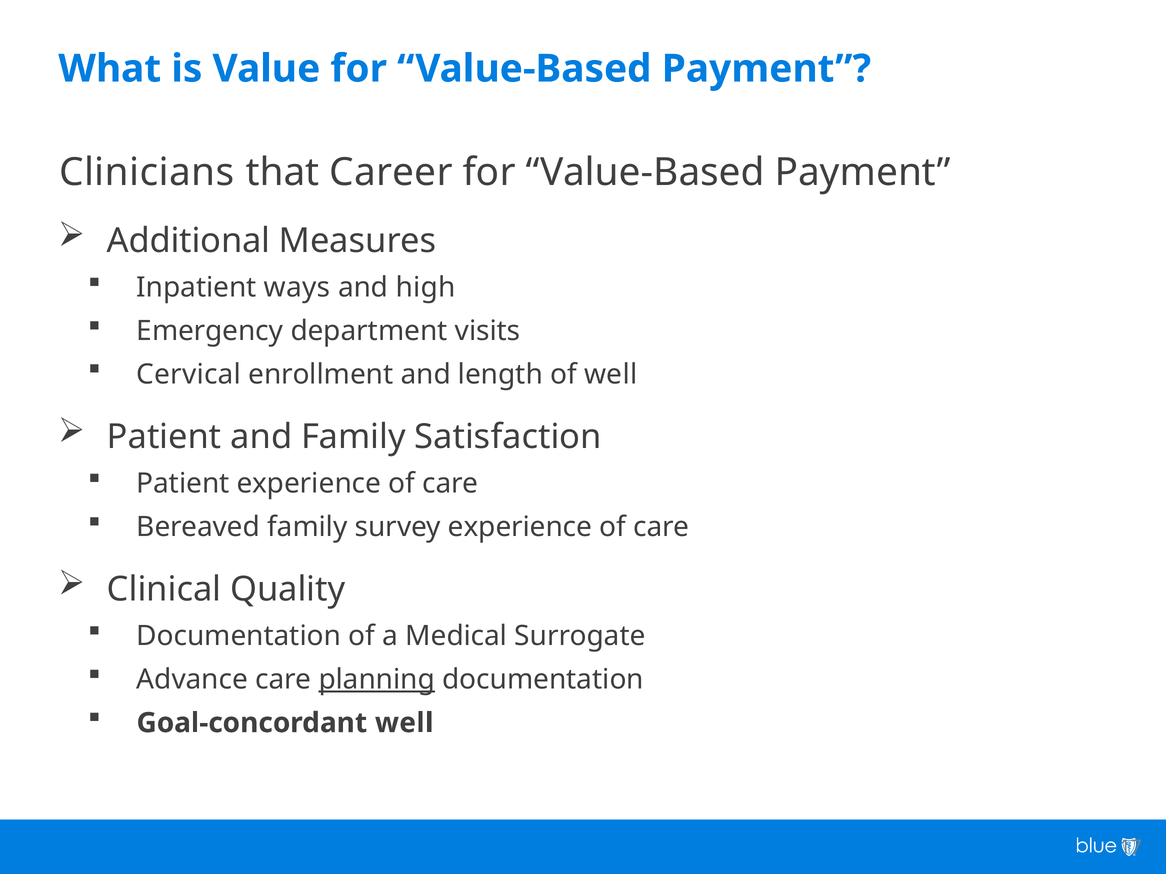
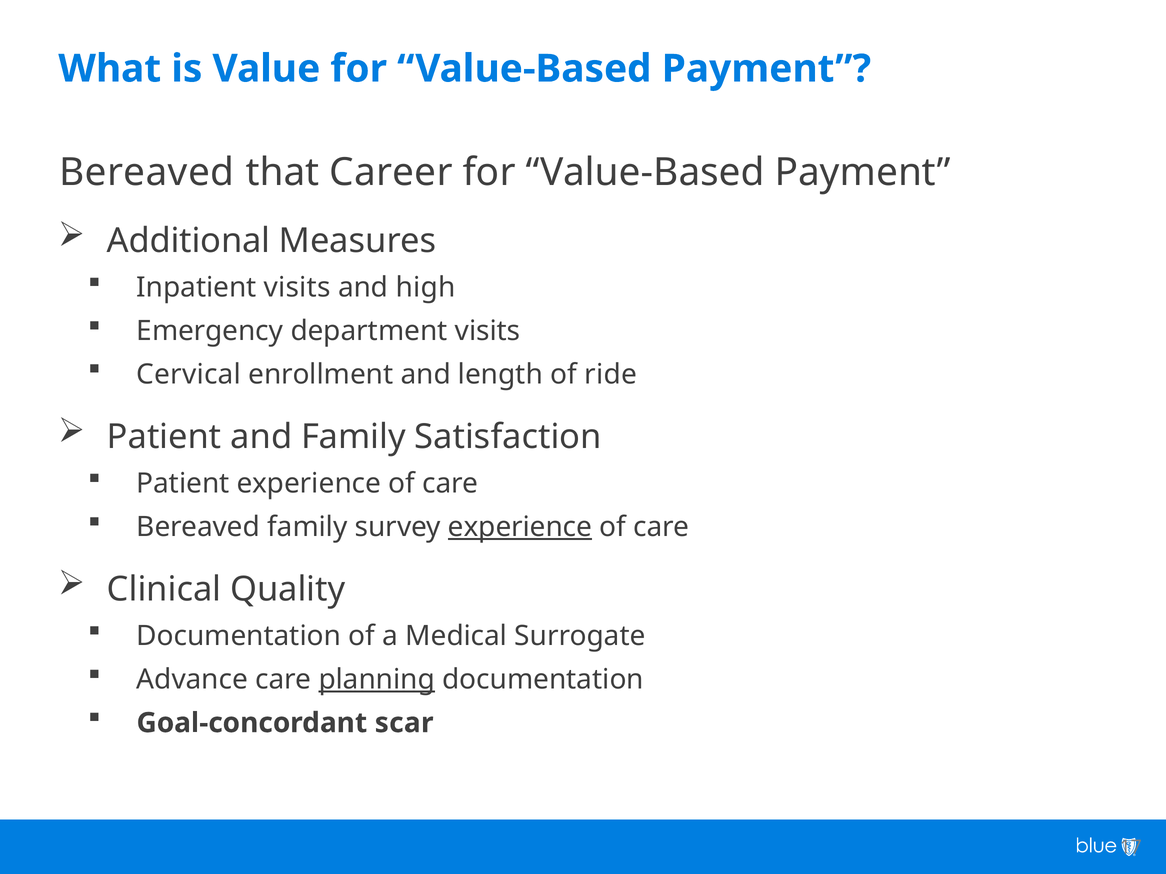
Clinicians: Clinicians -> Bereaved (147, 173)
Inpatient ways: ways -> visits (297, 288)
of well: well -> ride (611, 375)
experience underline: none -> present (520, 527)
Goal-concordant well: well -> scar (404, 723)
